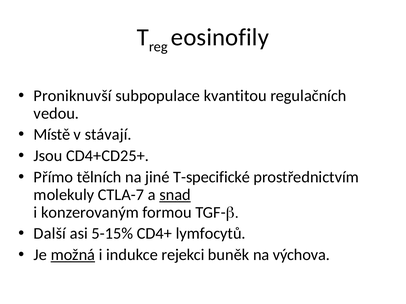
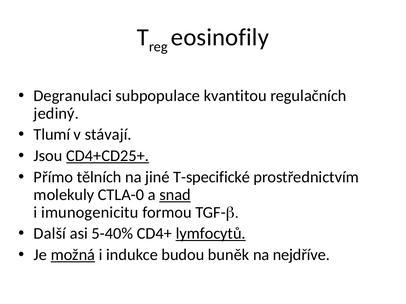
Proniknuvší: Proniknuvší -> Degranulaci (73, 96)
vedou: vedou -> jediný (56, 114)
Místě: Místě -> Tlumí (52, 135)
CD4+CD25+ underline: none -> present (108, 156)
CTLA-7: CTLA-7 -> CTLA-0 (121, 195)
konzerovaným: konzerovaným -> imunogenicitu (90, 213)
5-15%: 5-15% -> 5-40% (112, 234)
lymfocytů underline: none -> present (211, 234)
rejekci: rejekci -> budou (183, 255)
výchova: výchova -> nejdříve (301, 255)
